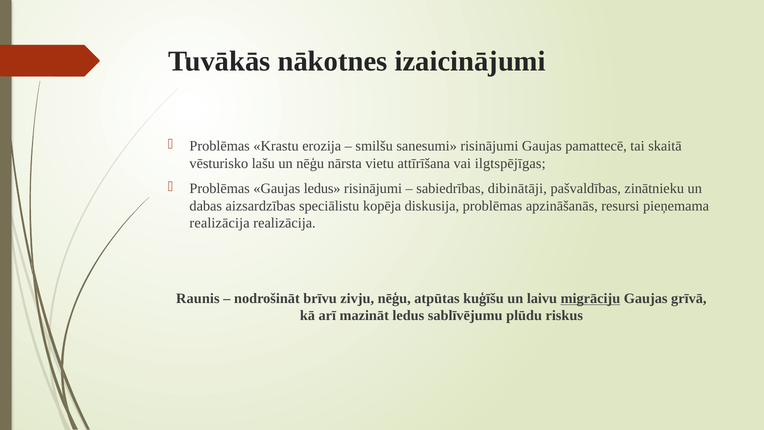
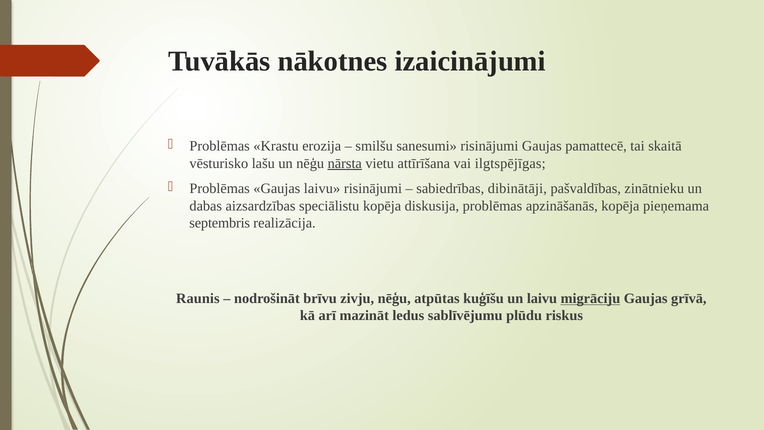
nārsta underline: none -> present (345, 163)
Gaujas ledus: ledus -> laivu (322, 189)
apzināšanās resursi: resursi -> kopēja (620, 206)
realizācija: realizācija -> septembris (220, 223)
